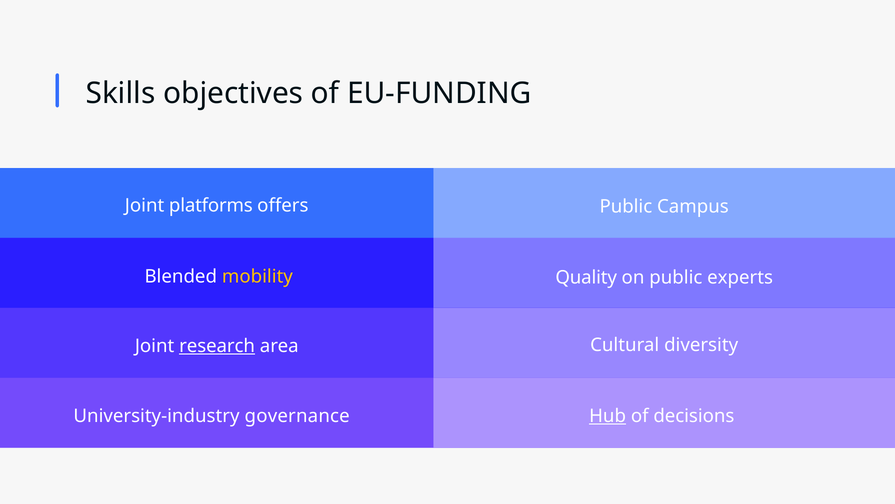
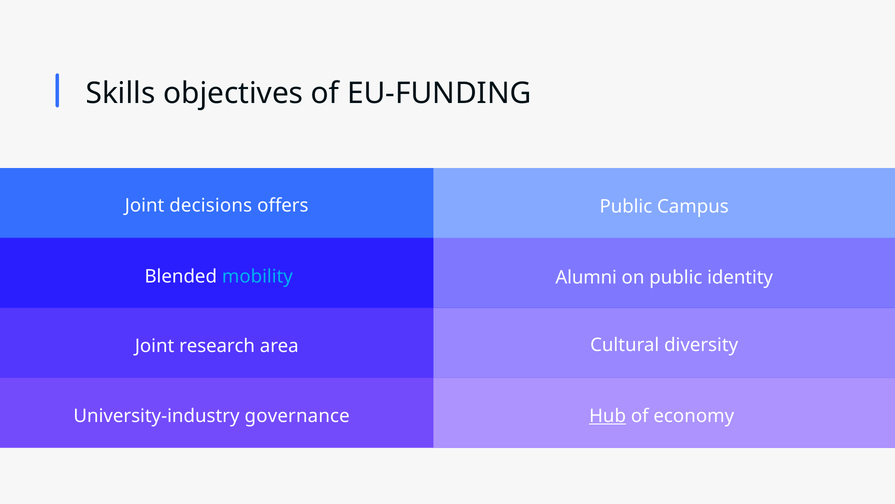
platforms: platforms -> decisions (211, 205)
mobility colour: yellow -> light blue (257, 276)
Quality: Quality -> Alumni (586, 277)
experts: experts -> identity (740, 277)
research underline: present -> none (217, 346)
decisions: decisions -> economy (694, 416)
